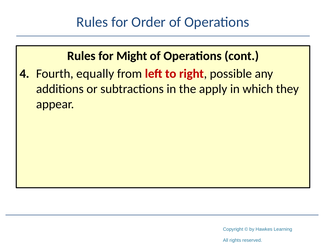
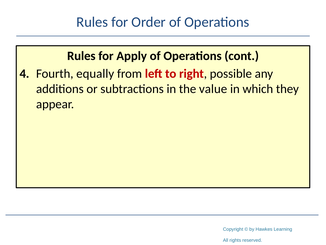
Might: Might -> Apply (132, 56)
apply: apply -> value (213, 89)
